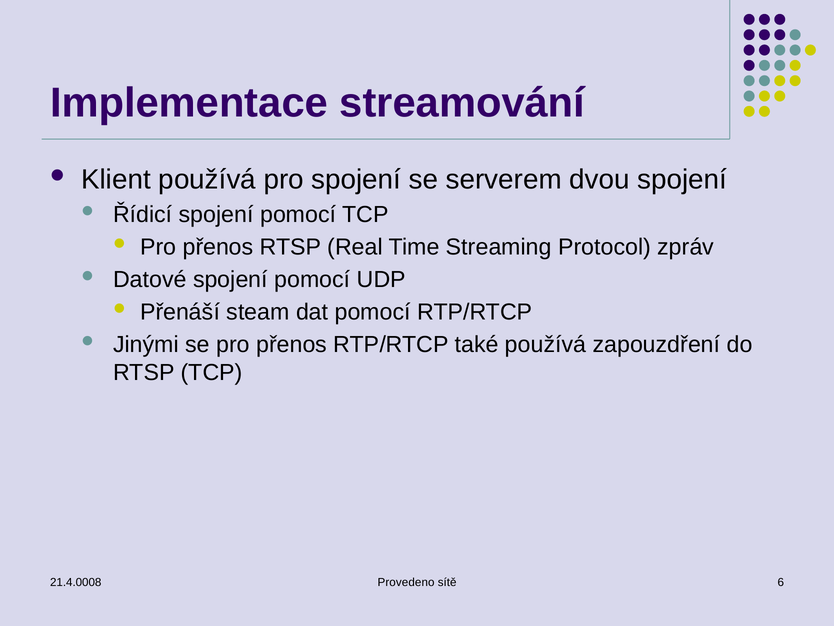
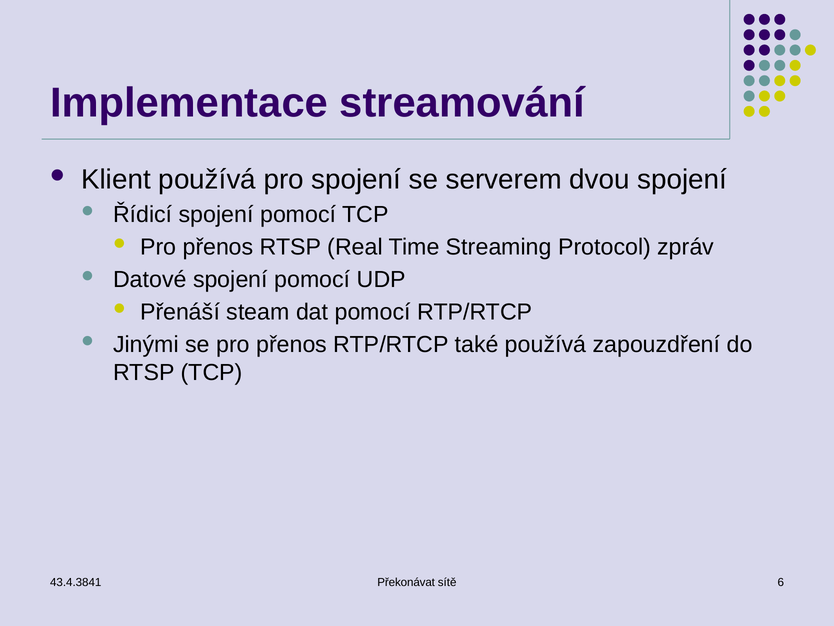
21.4.0008: 21.4.0008 -> 43.4.3841 (76, 582)
Provedeno: Provedeno -> Překonávat (406, 582)
